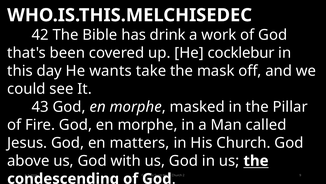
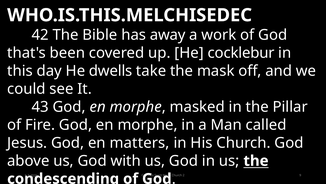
drink: drink -> away (168, 35)
wants: wants -> dwells (111, 71)
